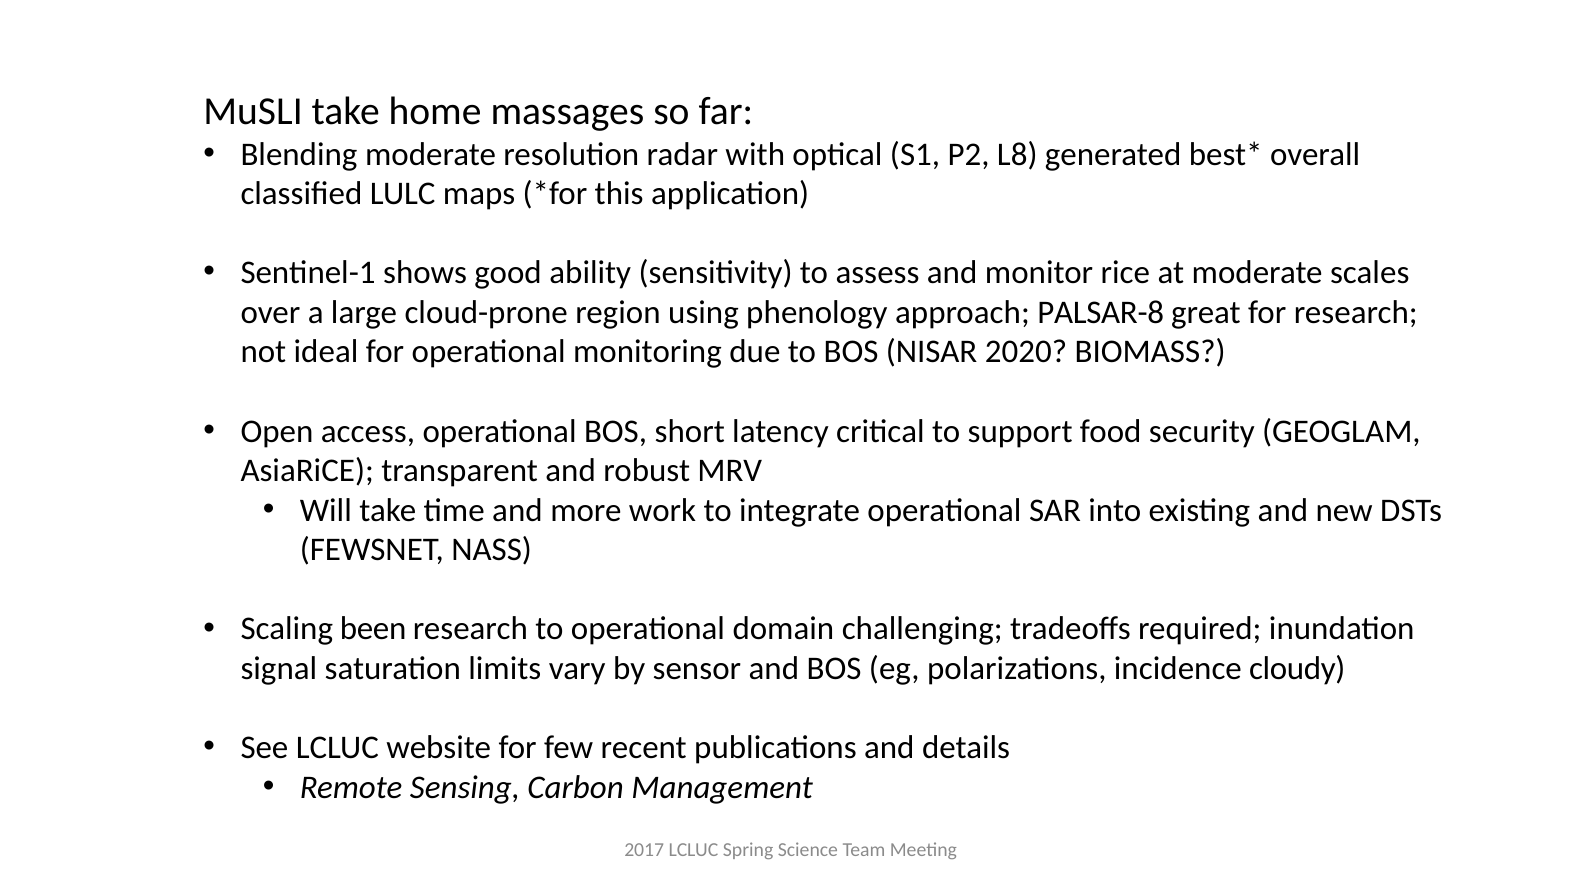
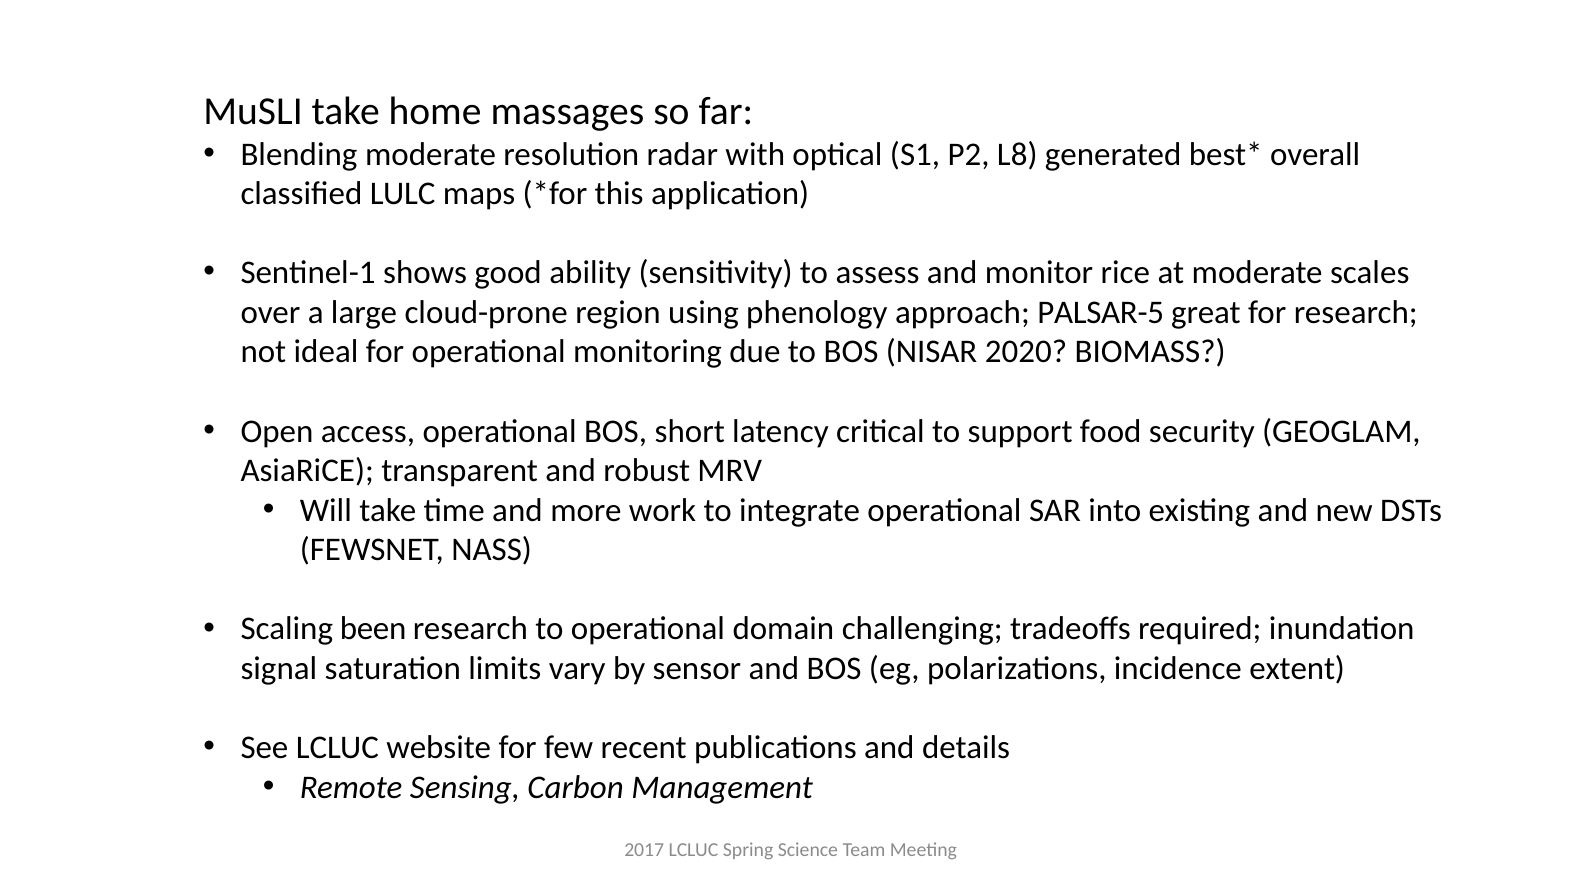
PALSAR-8: PALSAR-8 -> PALSAR-5 (1101, 312)
cloudy: cloudy -> extent (1297, 668)
